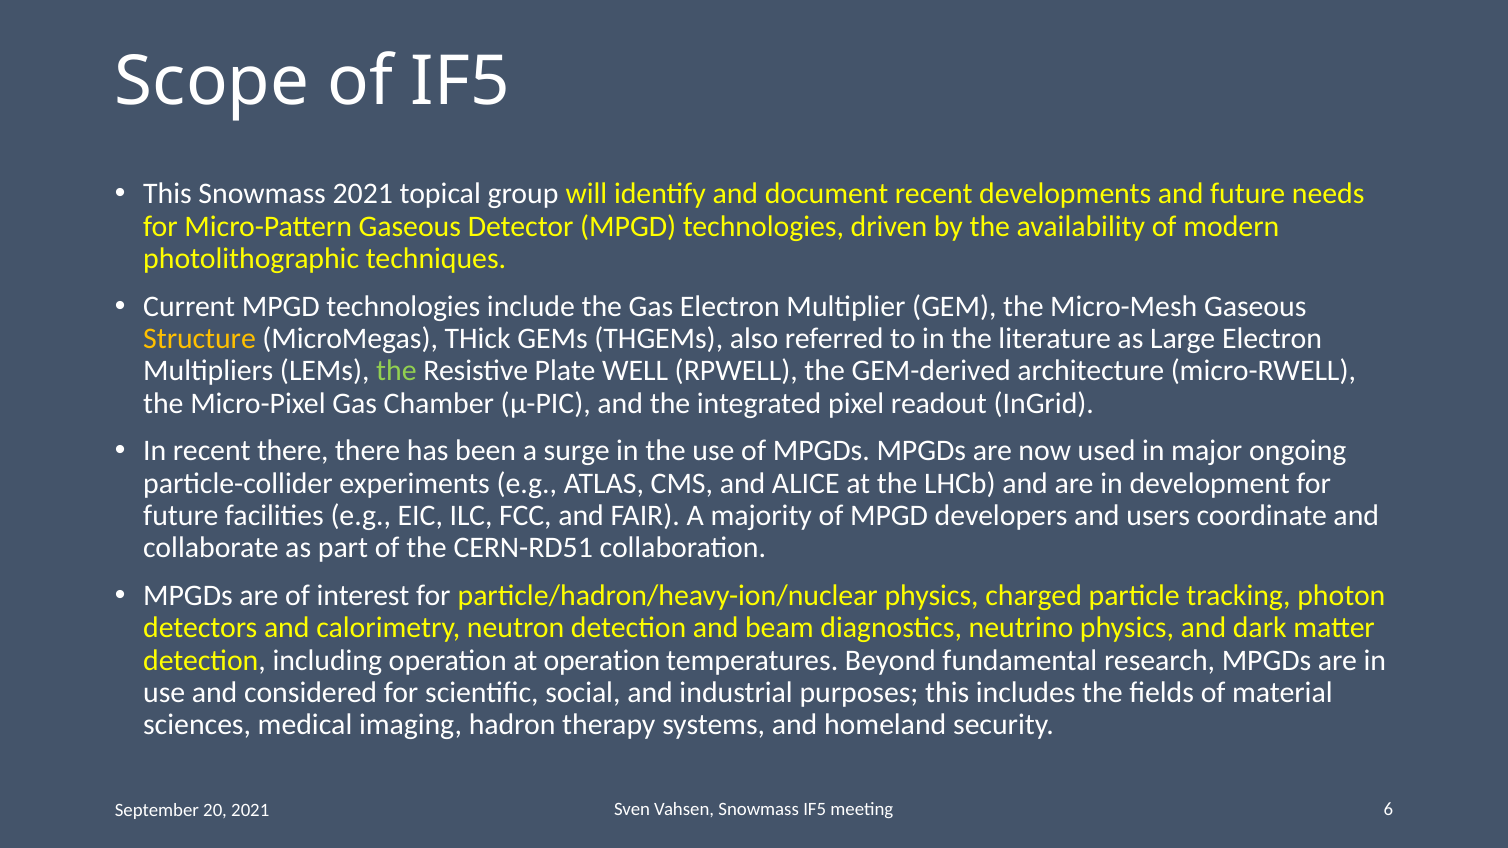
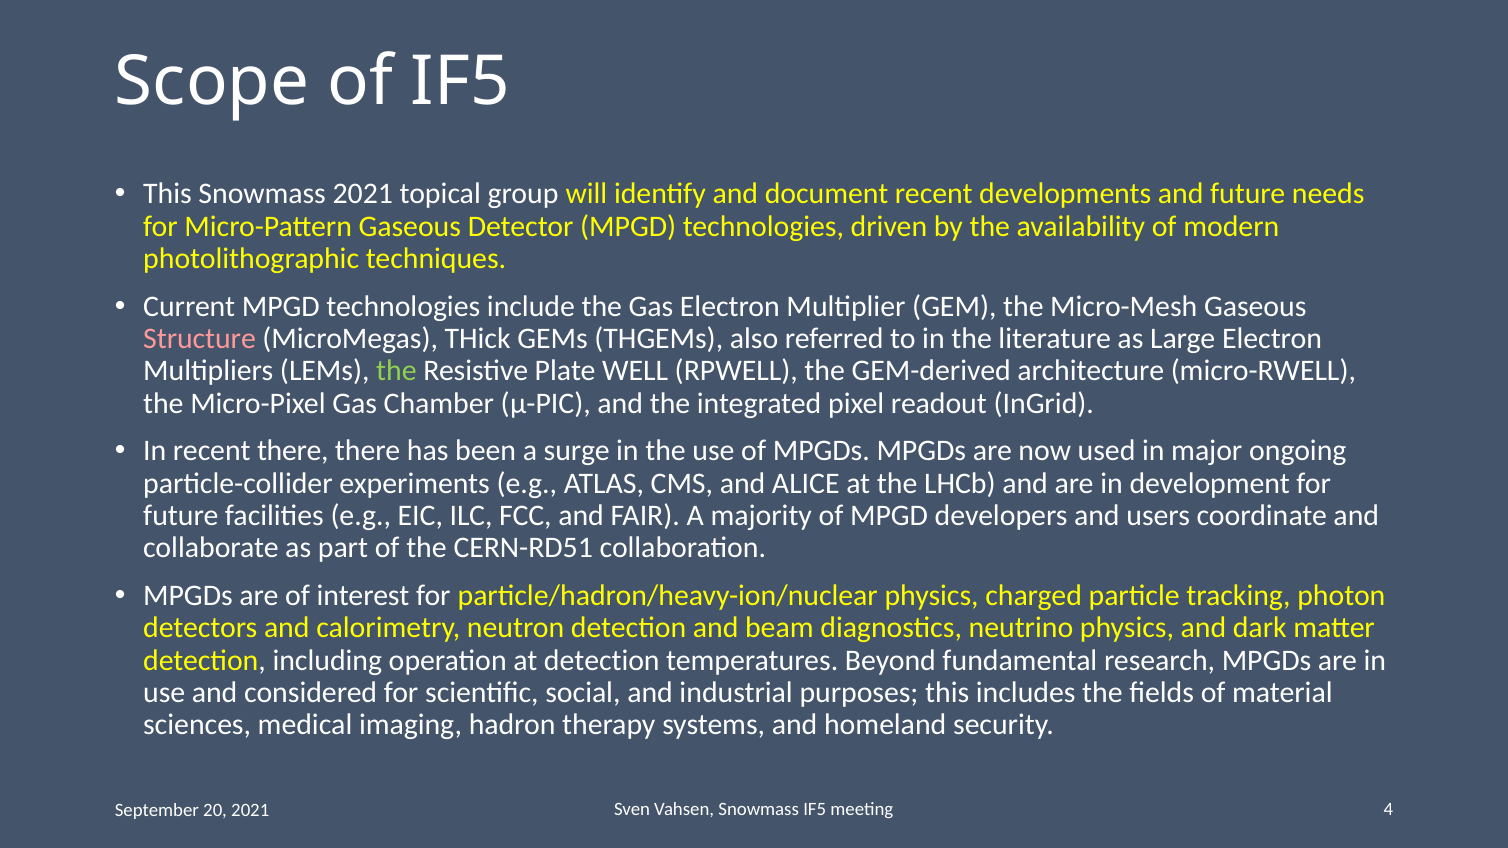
Structure colour: yellow -> pink (200, 339)
at operation: operation -> detection (602, 660)
6: 6 -> 4 (1388, 810)
